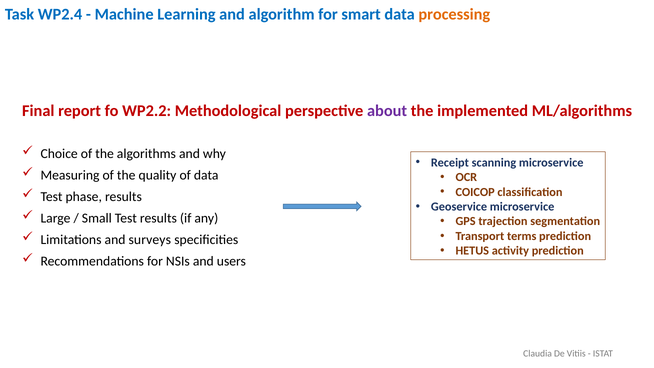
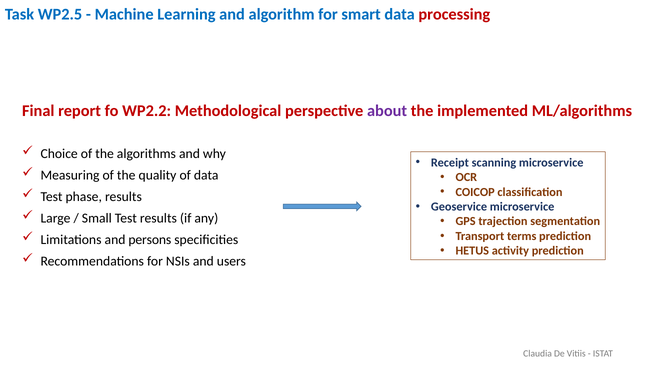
WP2.4: WP2.4 -> WP2.5 (60, 14)
processing colour: orange -> red (454, 14)
surveys: surveys -> persons (150, 240)
